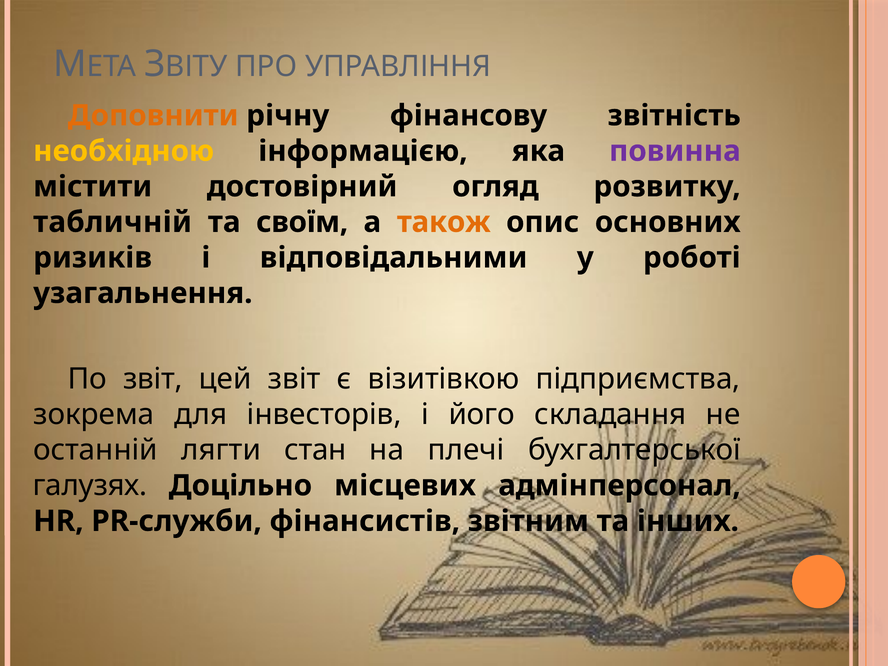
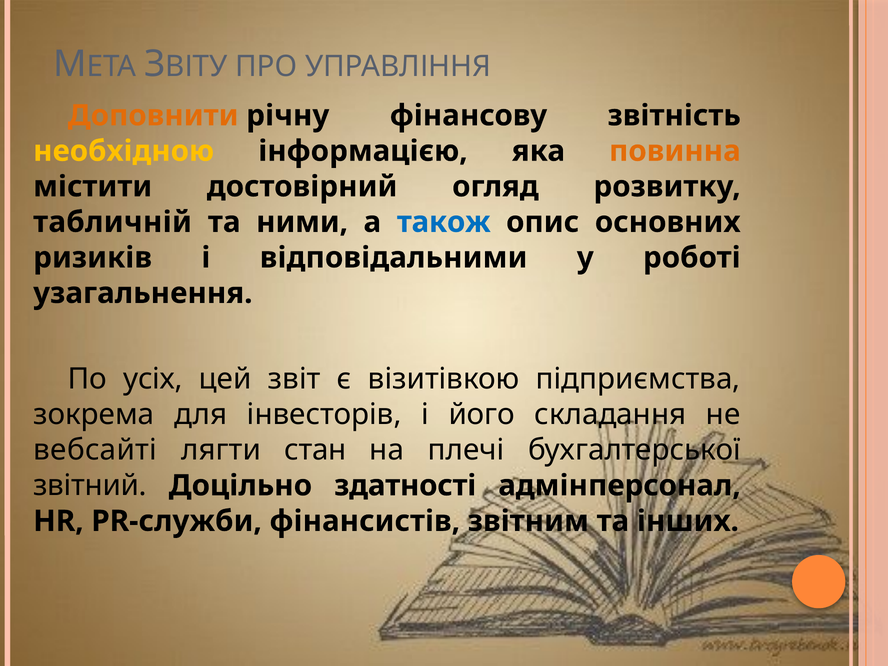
повинна colour: purple -> orange (675, 151)
своїм: своїм -> ними (302, 222)
також colour: orange -> blue (444, 222)
По звіт: звіт -> усіх (153, 379)
останній: останній -> вебсайті (95, 450)
галузях: галузях -> звітний (90, 486)
місцевих: місцевих -> здатності (405, 486)
